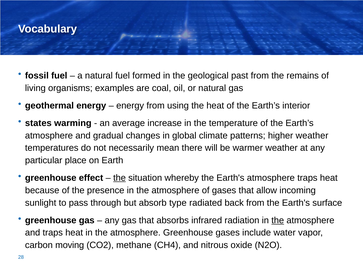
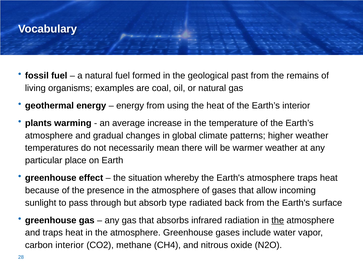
states: states -> plants (38, 123)
the underline: present -> none (120, 177)
carbon moving: moving -> interior (70, 245)
